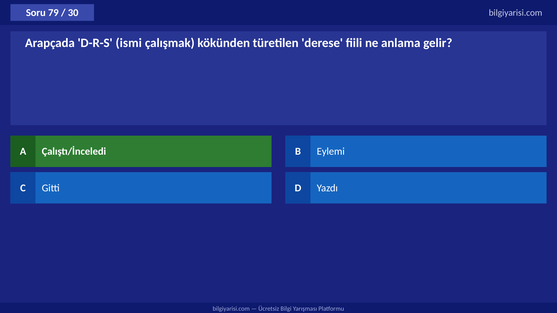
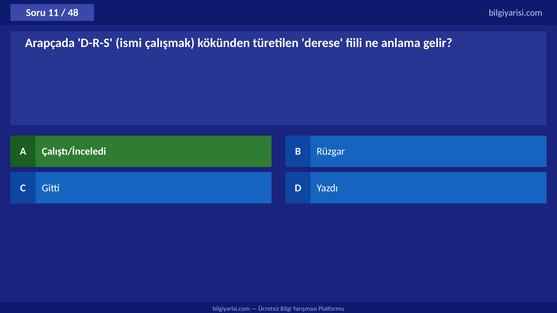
79: 79 -> 11 (53, 13)
30: 30 -> 48 (73, 13)
Eylemi: Eylemi -> Rüzgar (331, 152)
